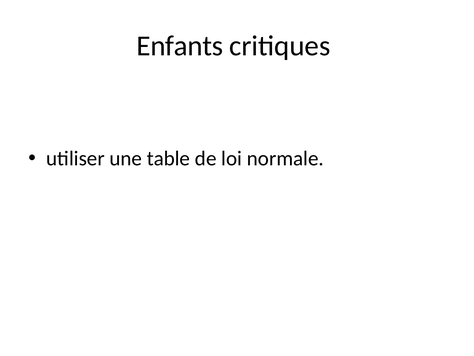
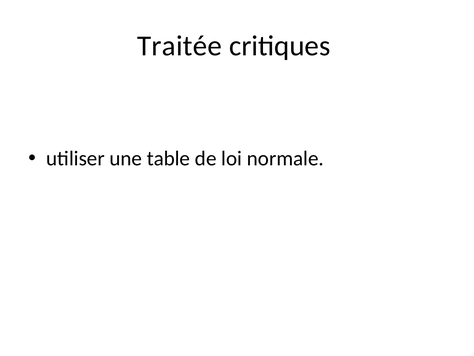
Enfants: Enfants -> Traitée (180, 46)
